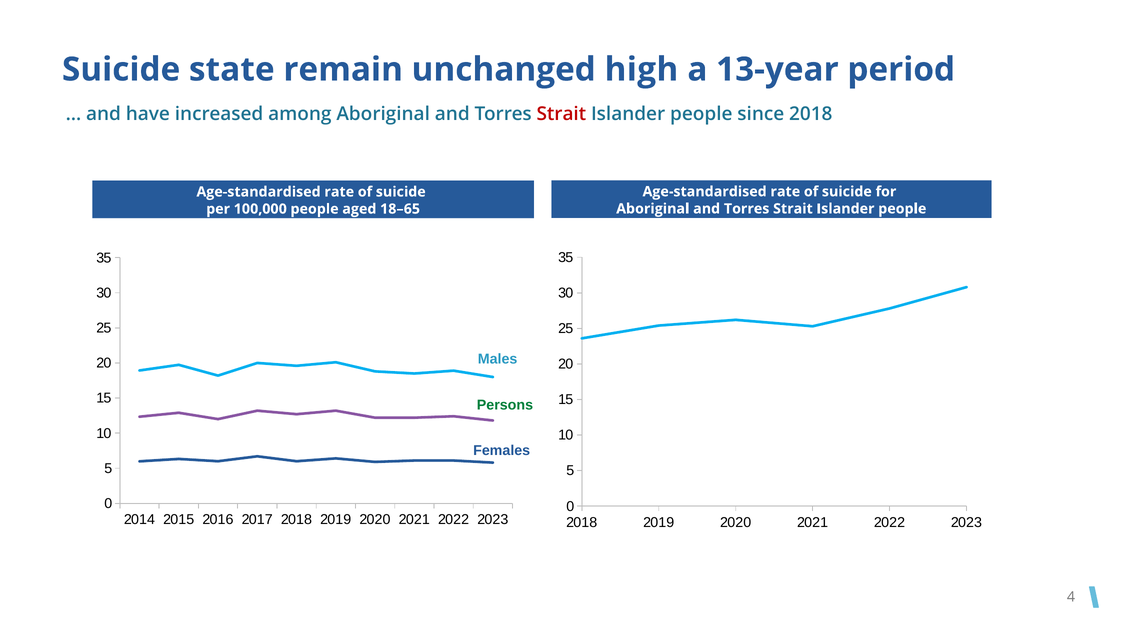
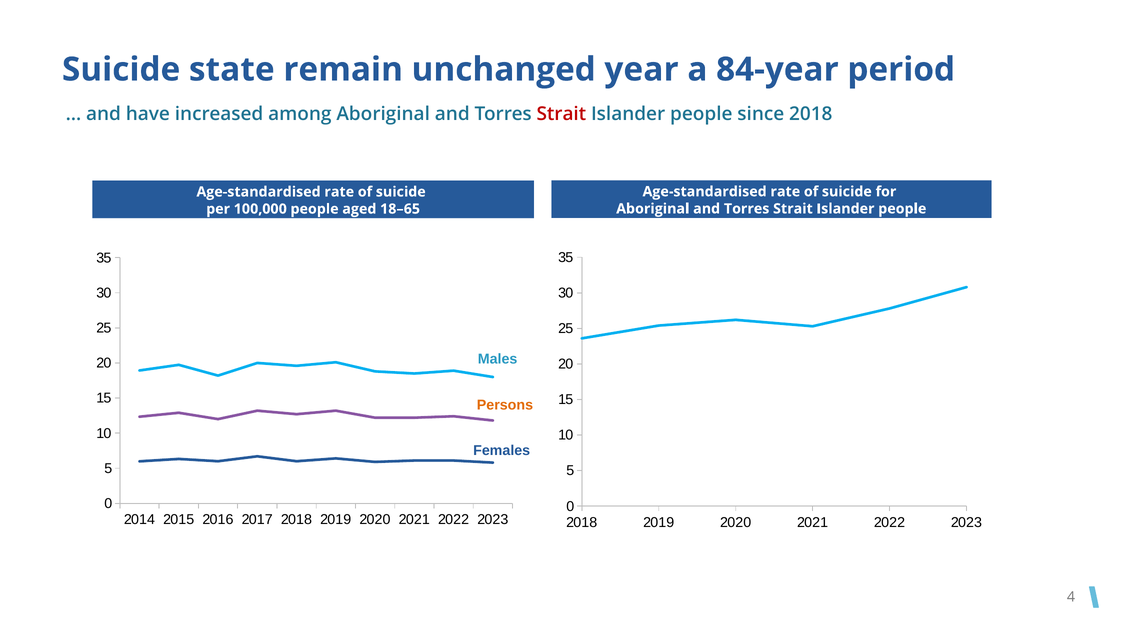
high: high -> year (642, 70)
13-year: 13-year -> 84-year (777, 70)
Persons colour: green -> orange (505, 405)
